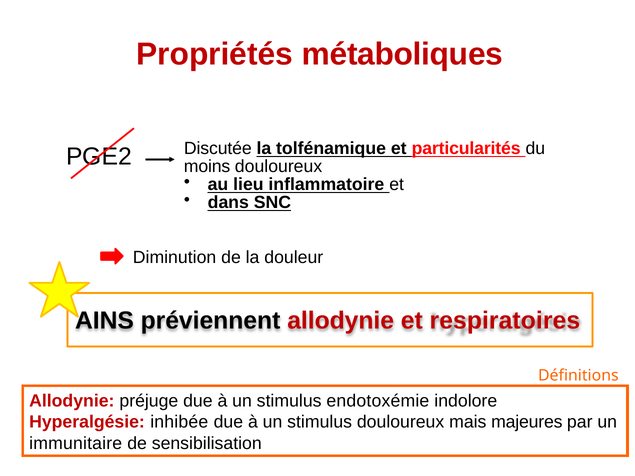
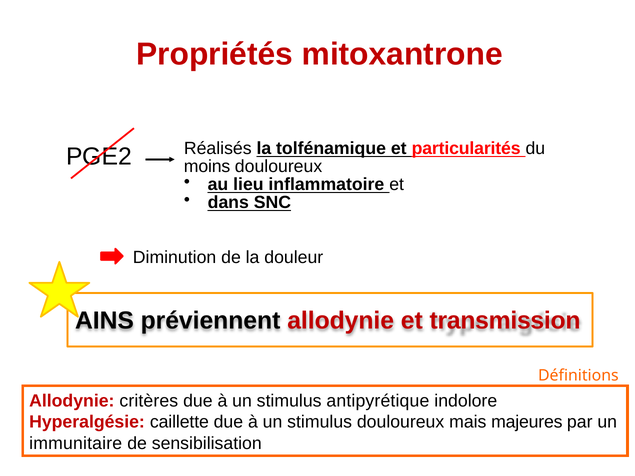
métaboliques: métaboliques -> mitoxantrone (402, 54)
Discutée: Discutée -> Réalisés (218, 149)
respiratoires: respiratoires -> transmission (505, 321)
préjuge: préjuge -> critères (149, 401)
endotoxémie: endotoxémie -> antipyrétique (378, 401)
inhibée: inhibée -> caillette (179, 422)
